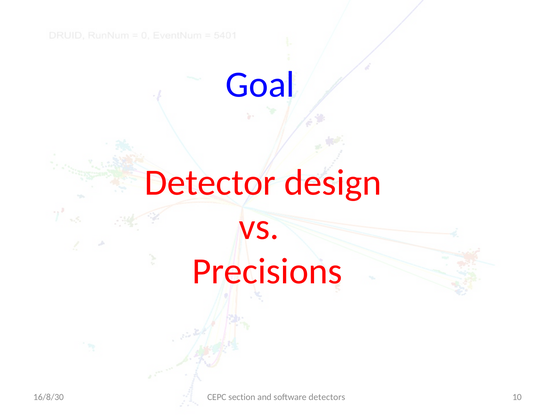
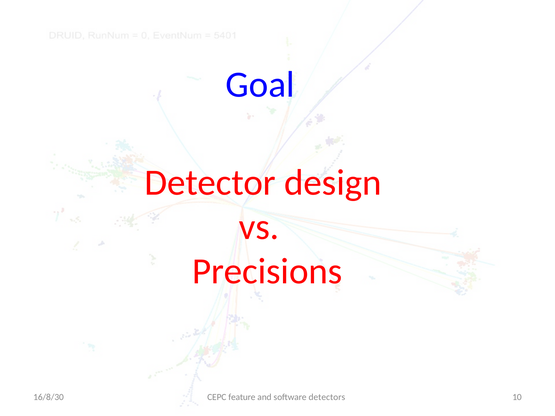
section: section -> feature (242, 397)
